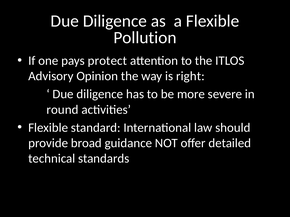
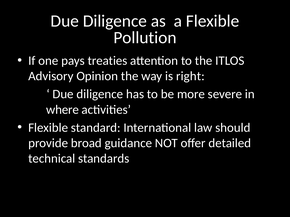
protect: protect -> treaties (107, 61)
round: round -> where (63, 110)
